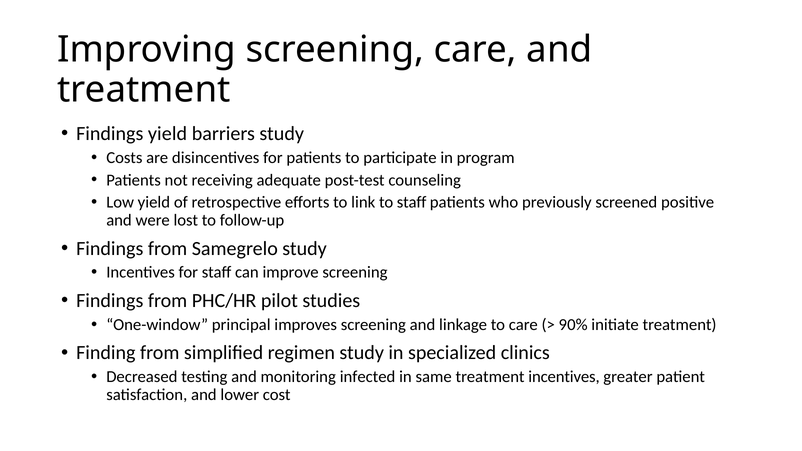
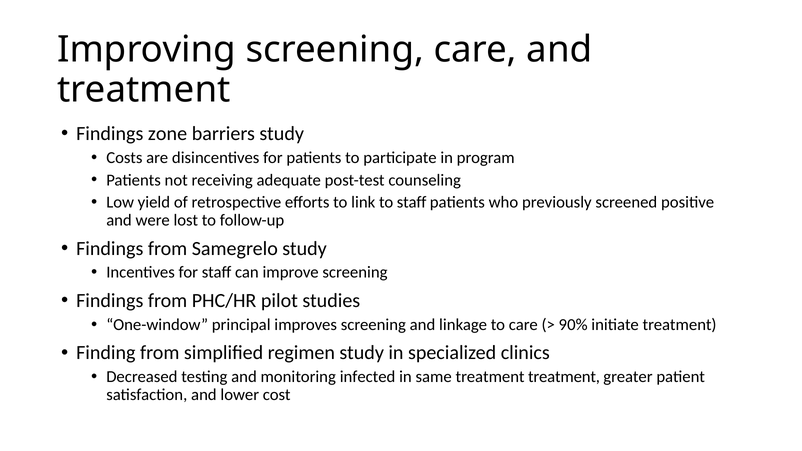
Findings yield: yield -> zone (168, 134)
treatment incentives: incentives -> treatment (564, 377)
